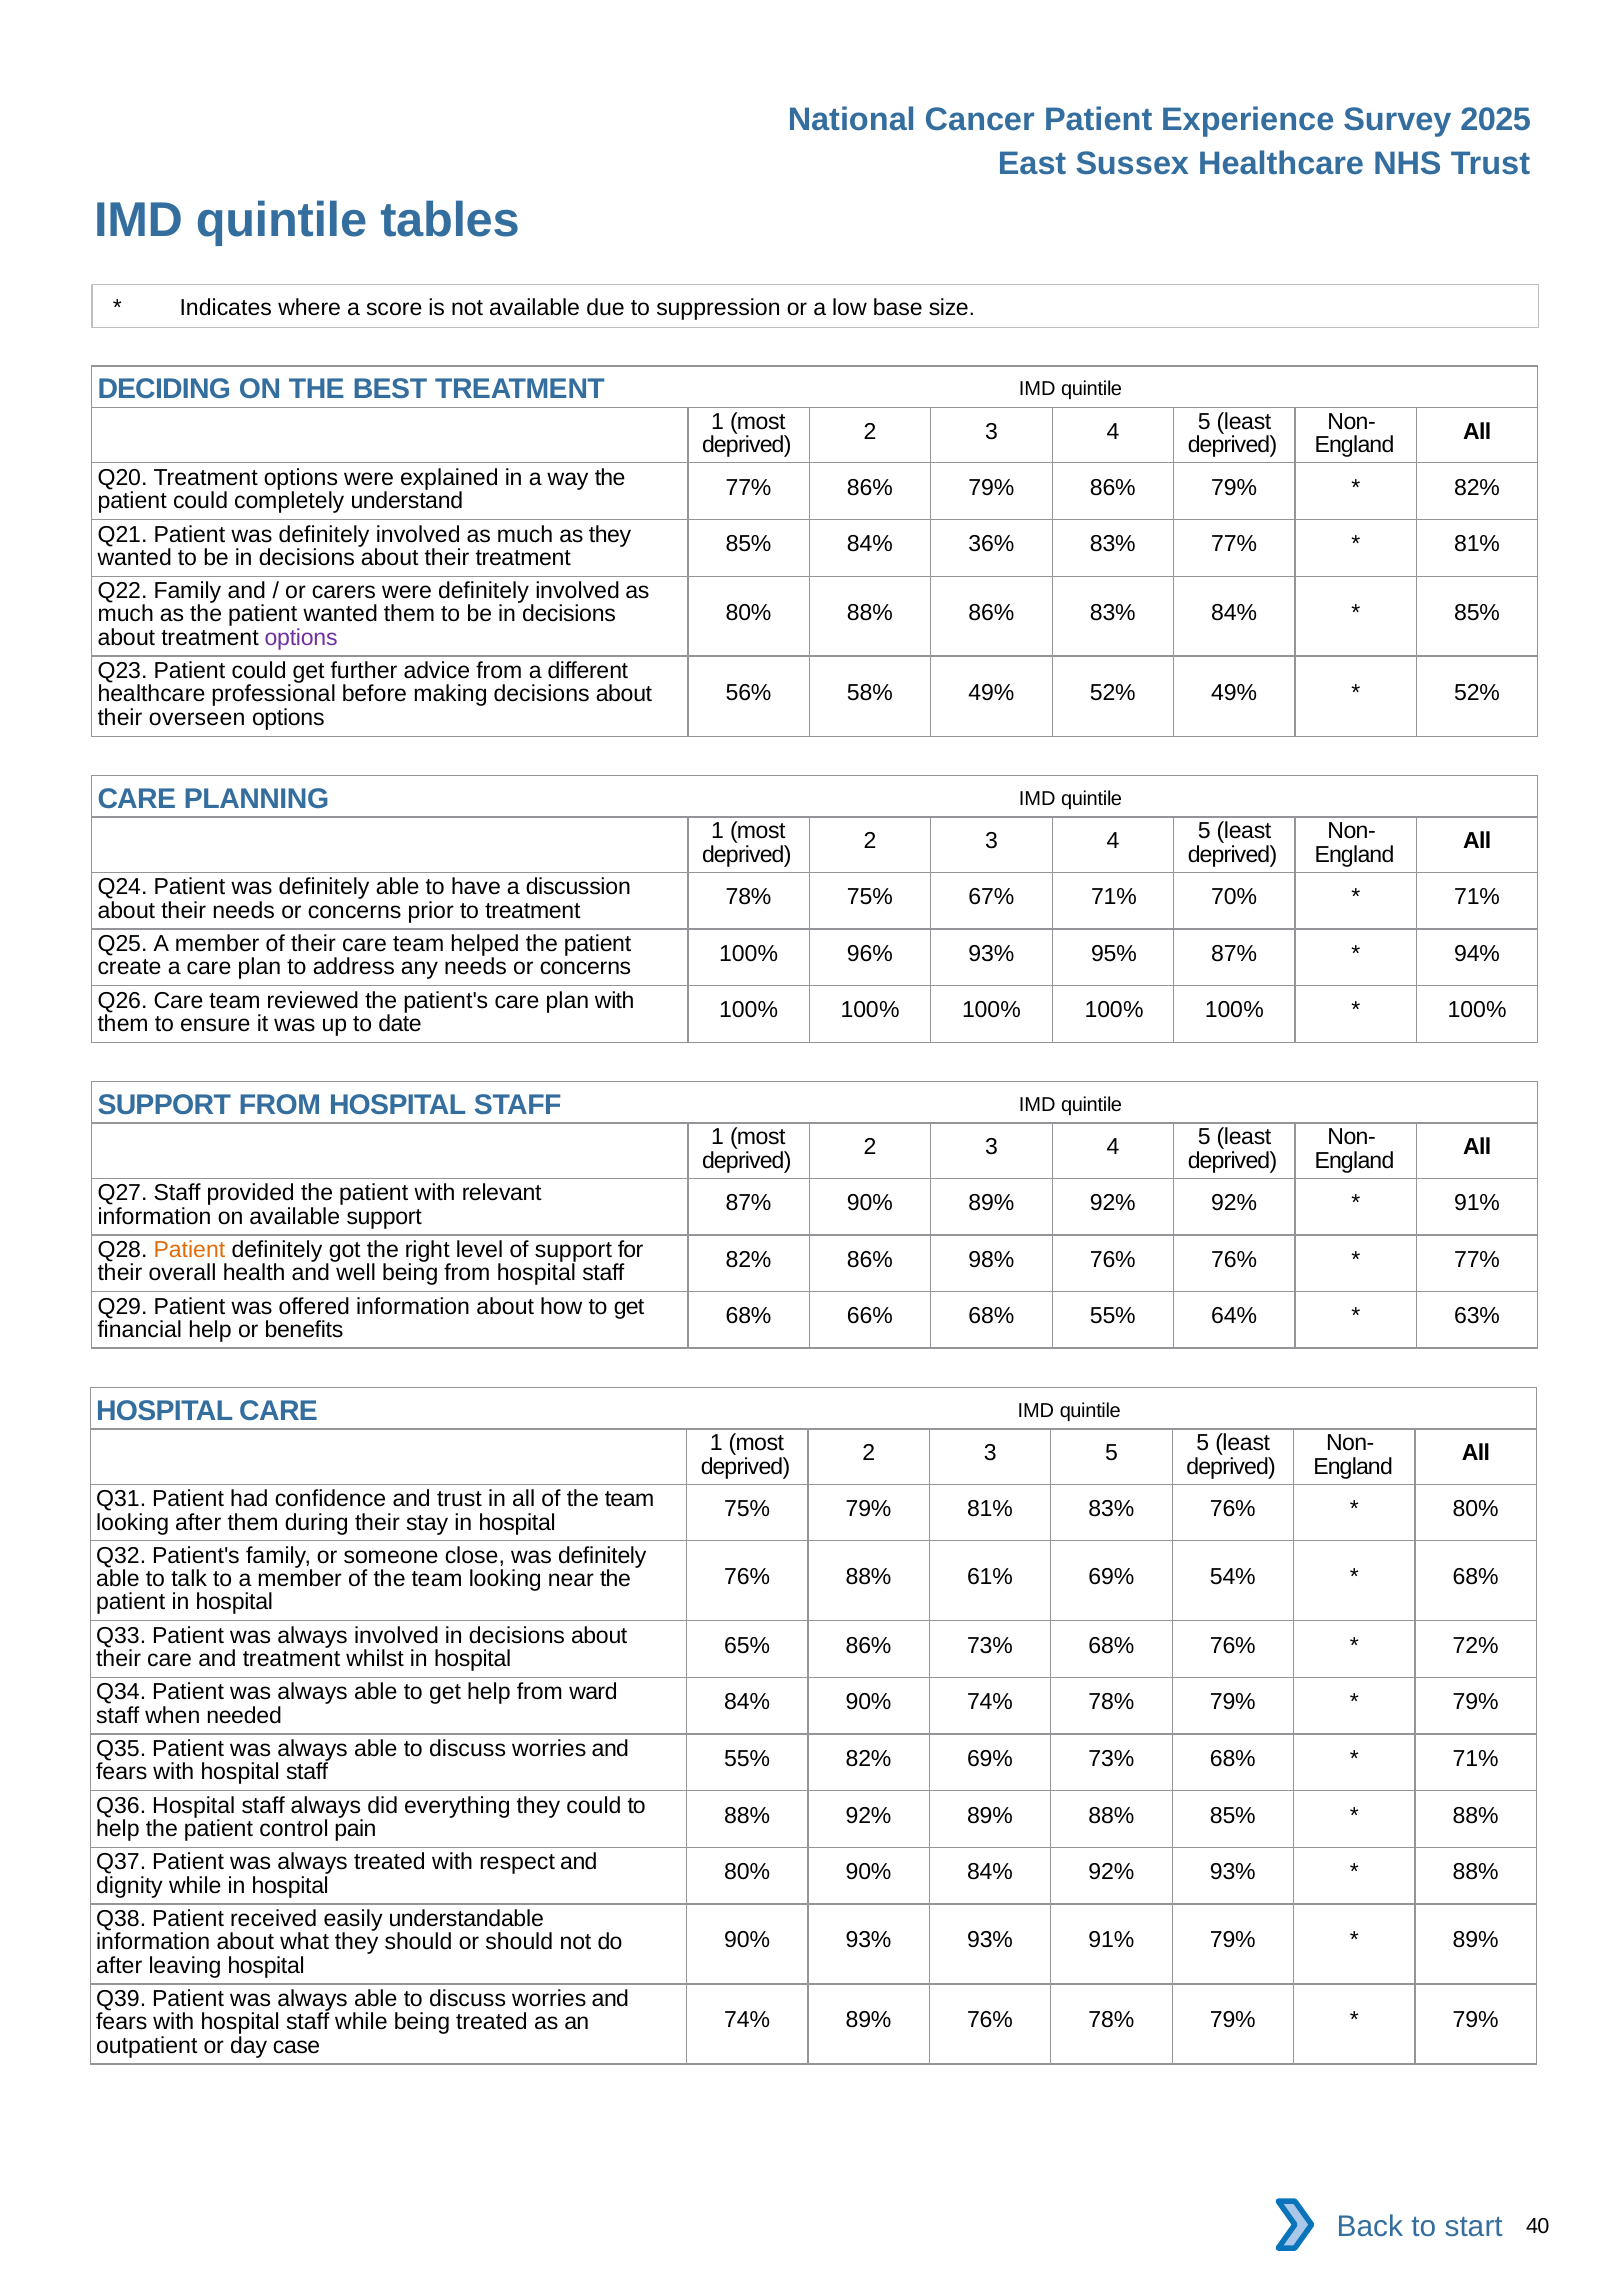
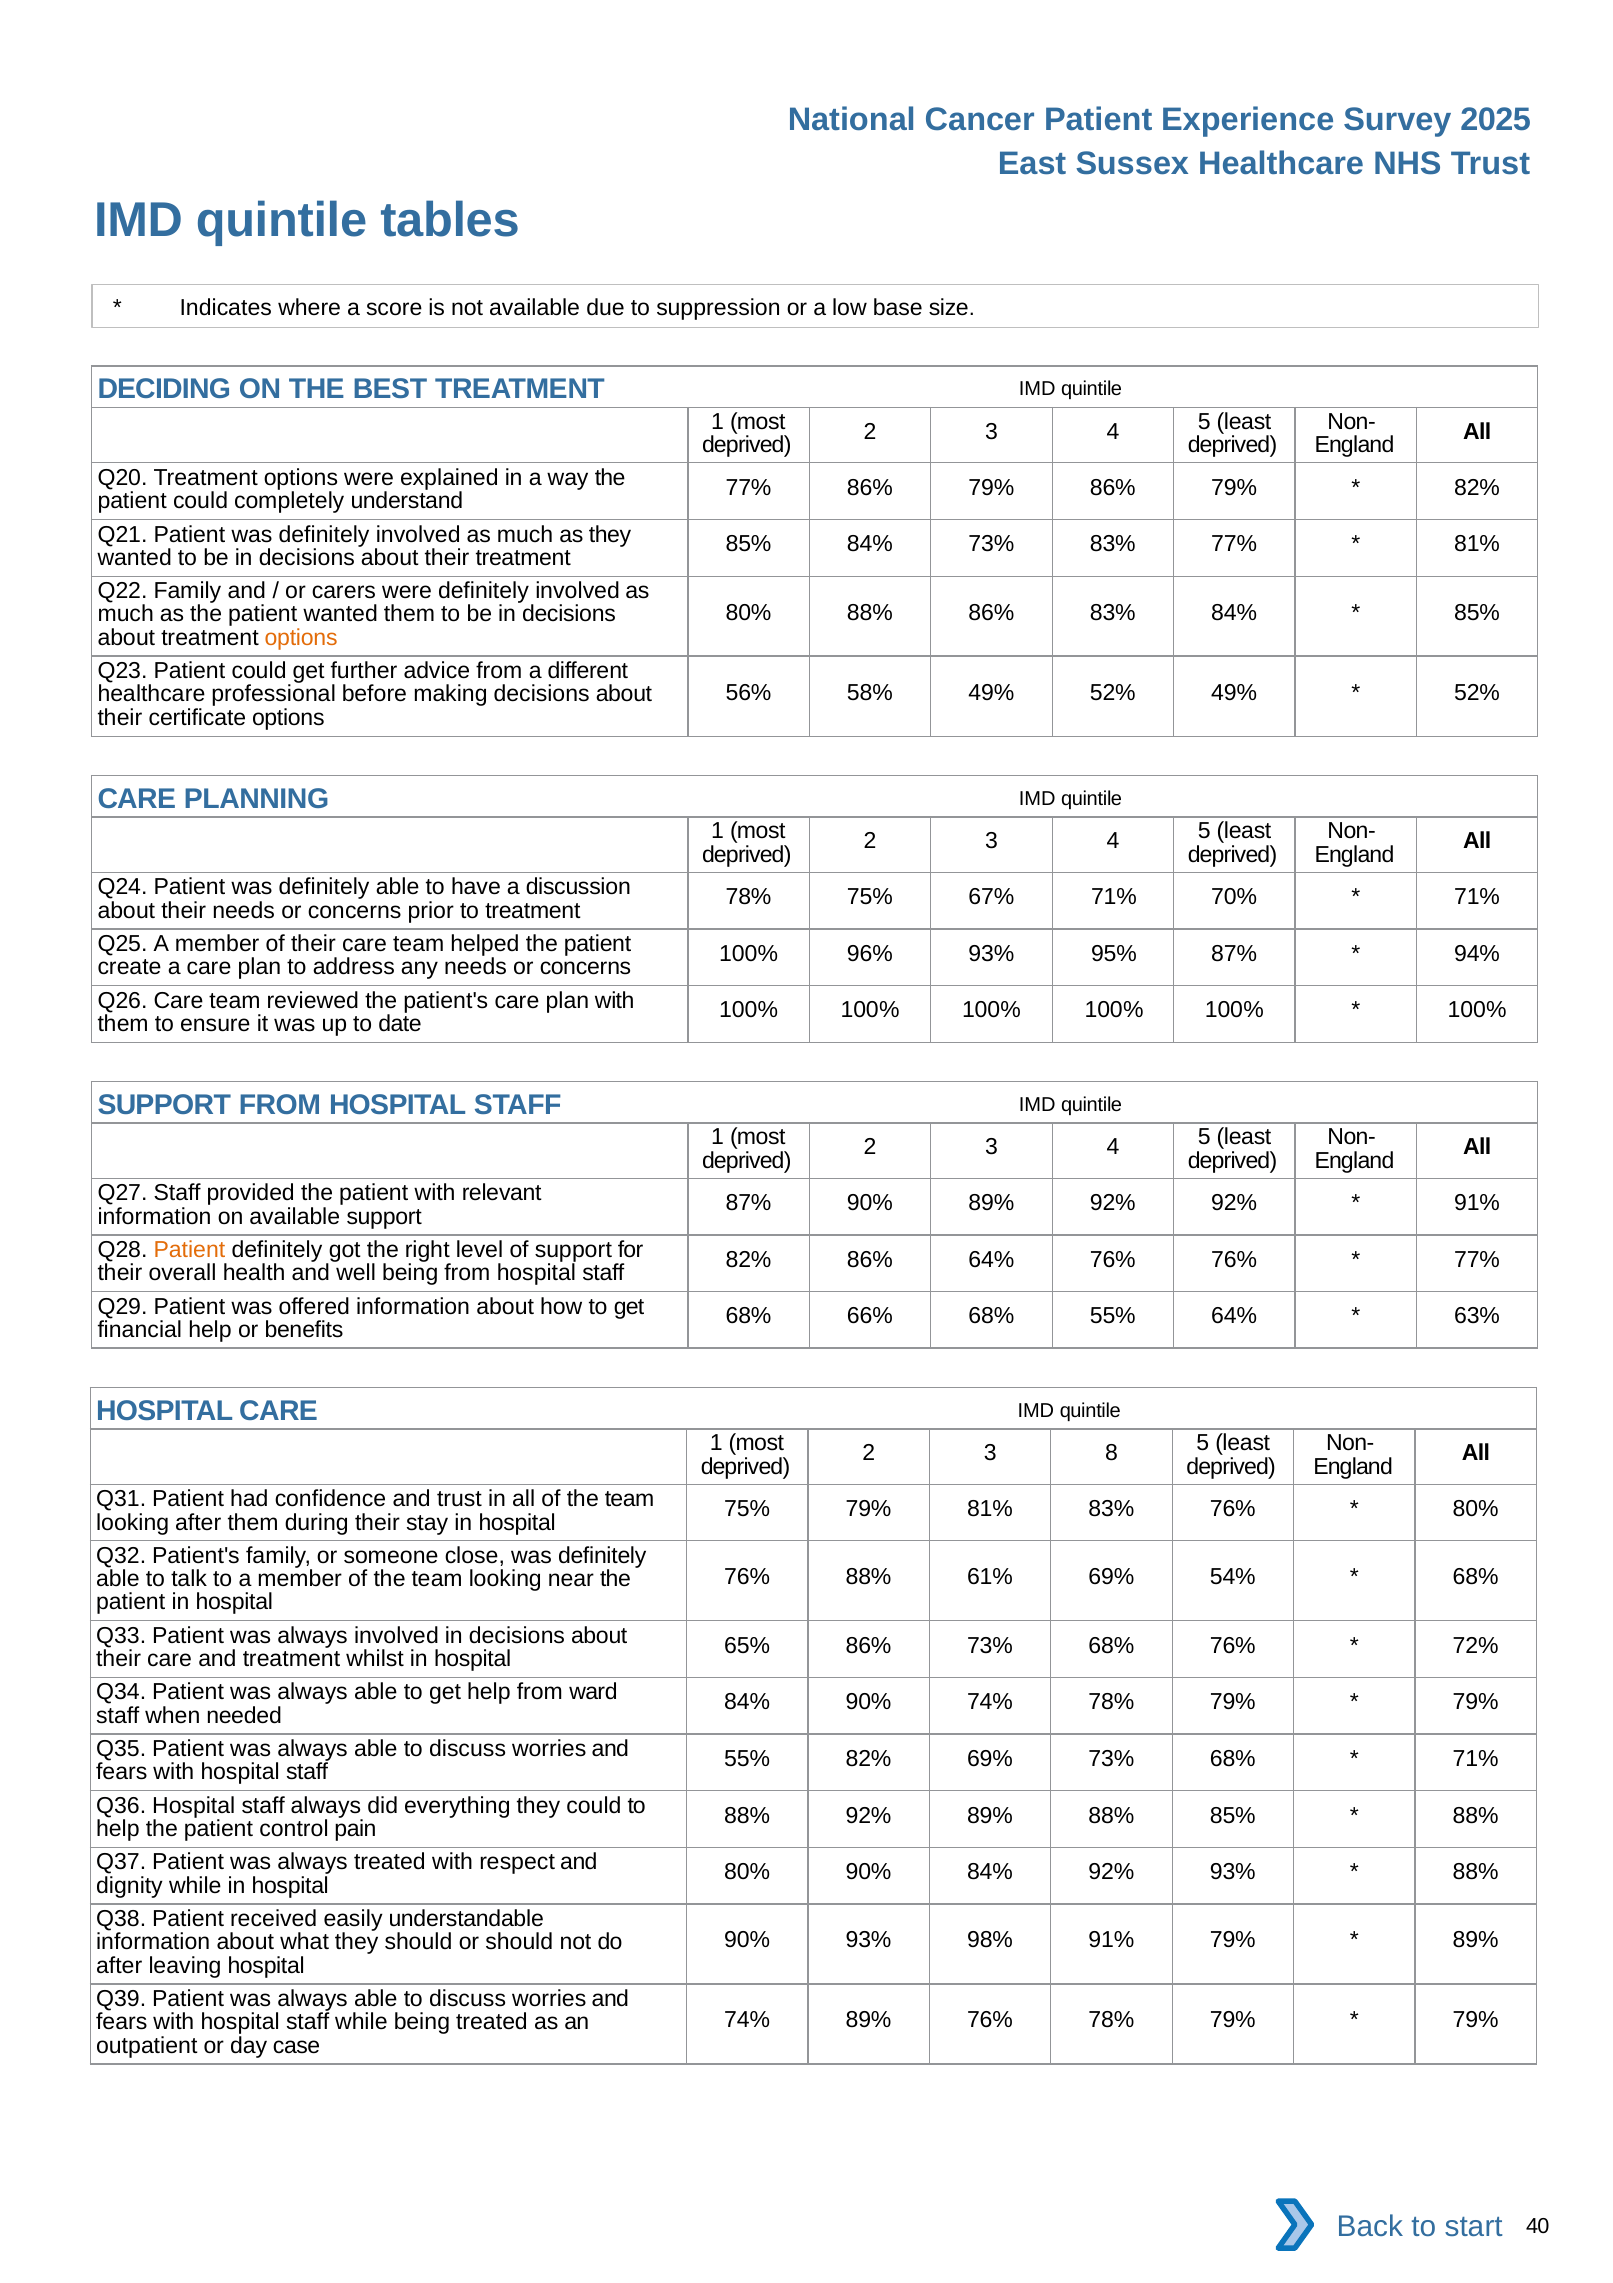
84% 36%: 36% -> 73% (991, 544)
options colour: purple -> orange (301, 638)
overseen: overseen -> certificate (197, 717)
86% 98%: 98% -> 64% (991, 1259)
3 5: 5 -> 8 (1112, 1453)
93% 93%: 93% -> 98% (990, 1940)
